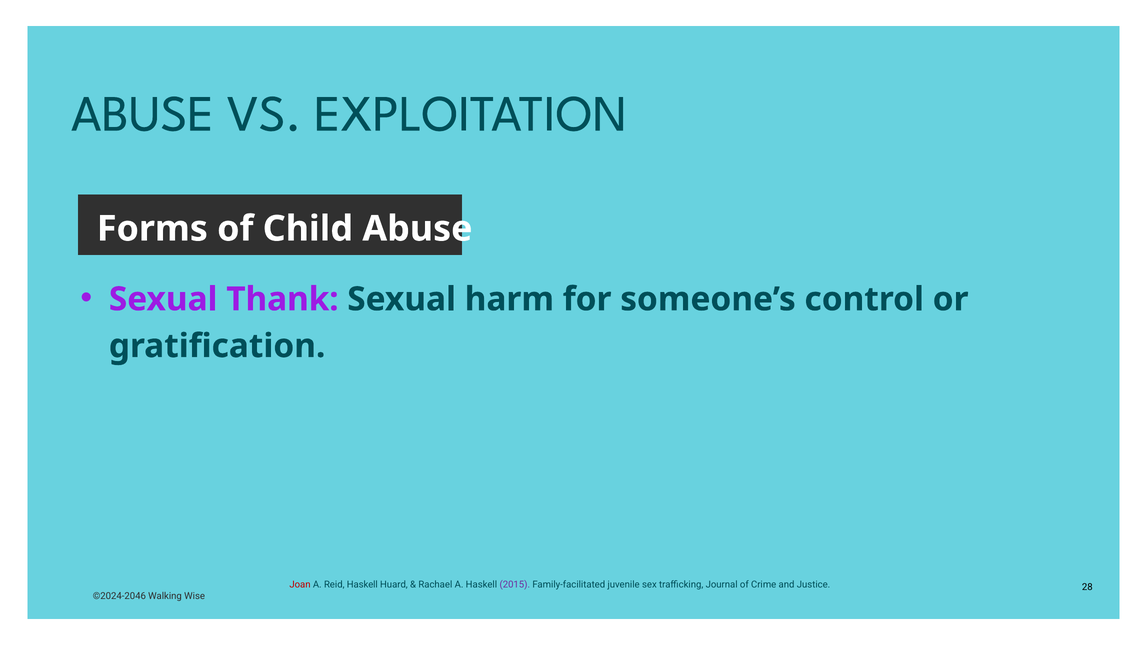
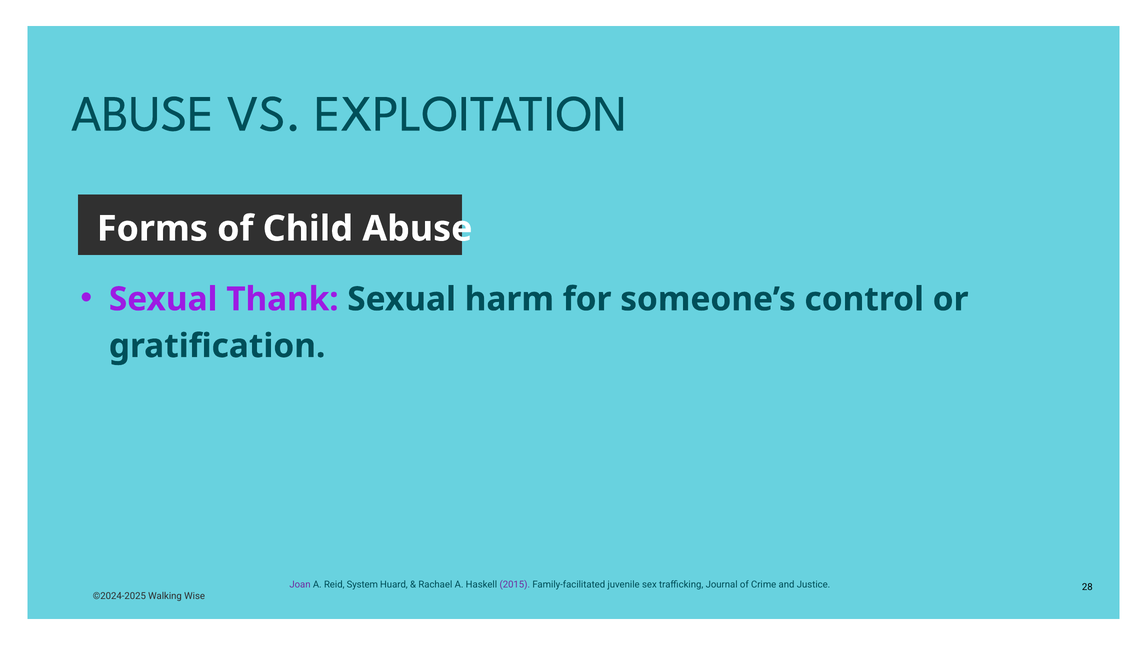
Joan colour: red -> purple (300, 585)
Reid Haskell: Haskell -> System (362, 585)
©2024-2046: ©2024-2046 -> ©2024-2025 (119, 596)
